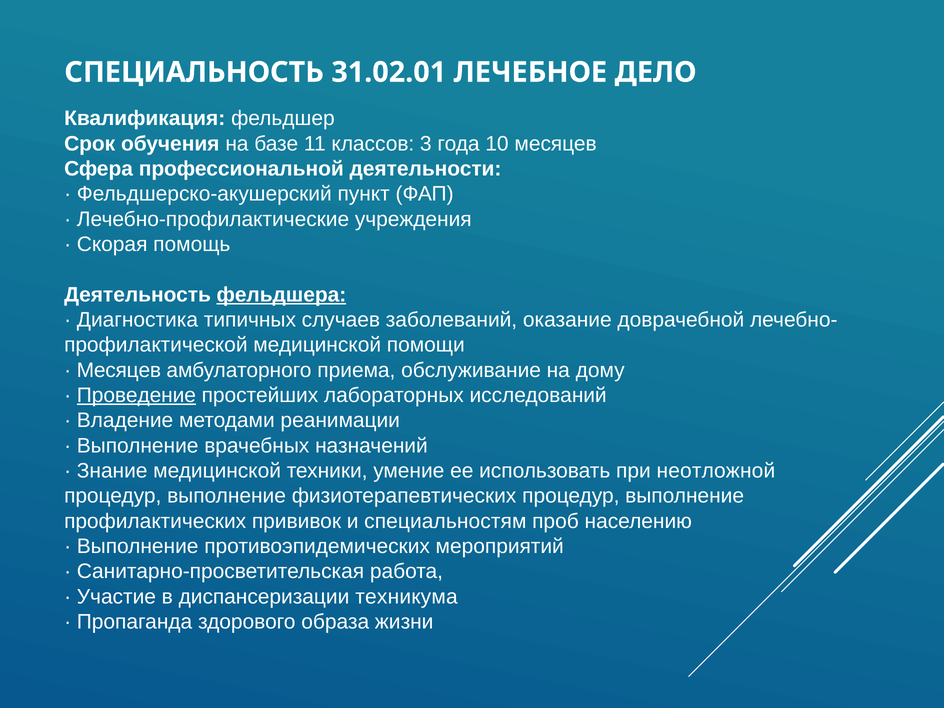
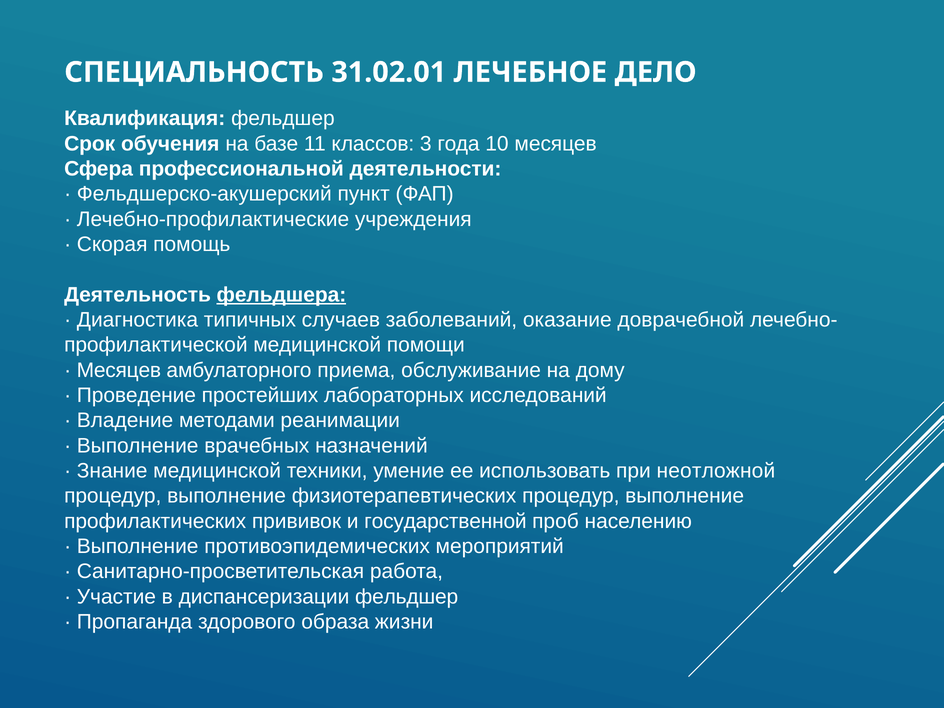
Проведение underline: present -> none (136, 395)
специальностям: специальностям -> государственной (445, 521)
диспансеризации техникума: техникума -> фельдшер (407, 597)
